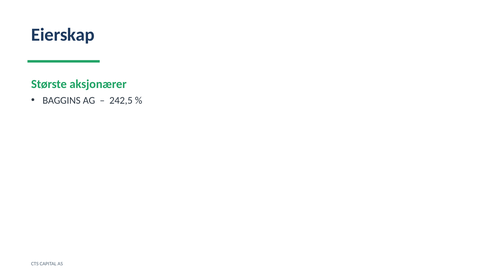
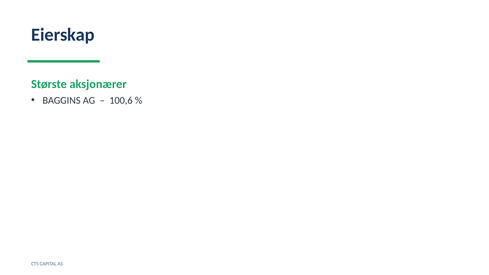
242,5: 242,5 -> 100,6 (121, 101)
